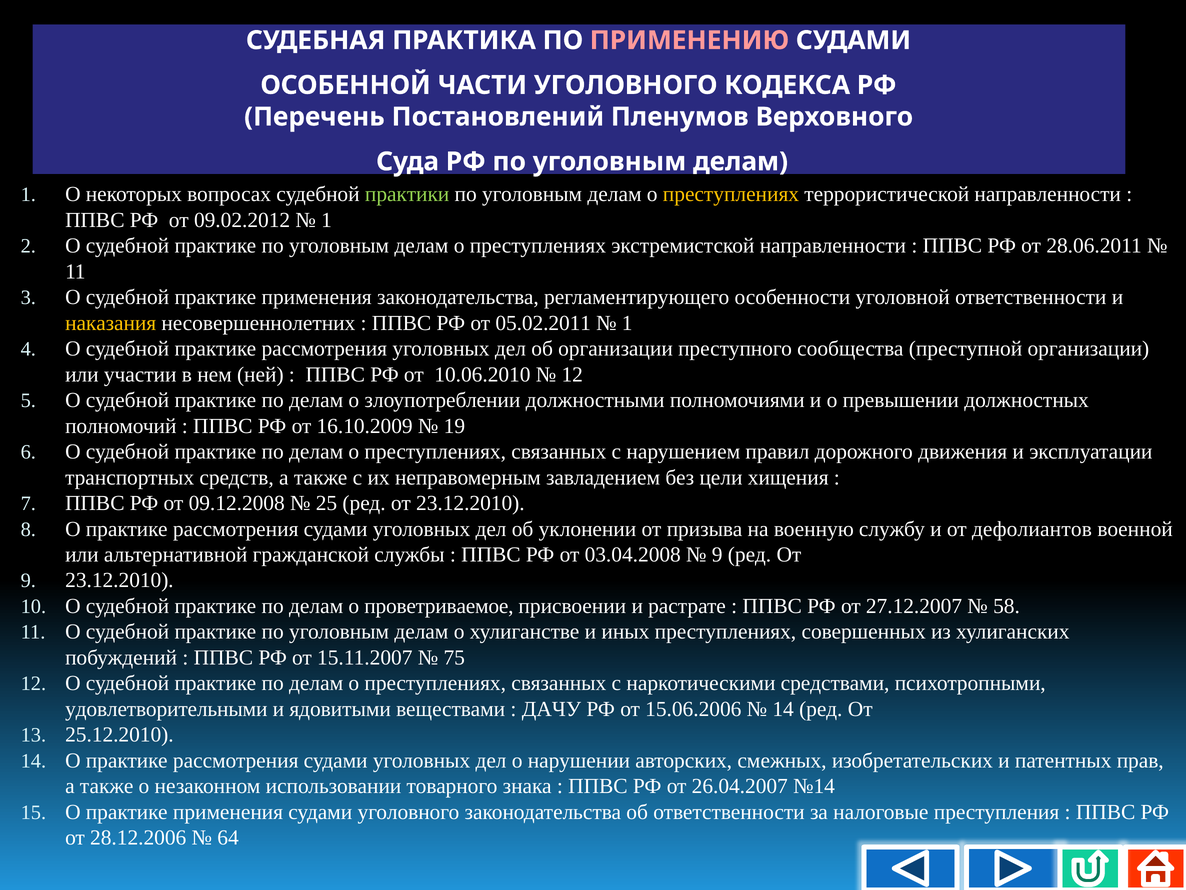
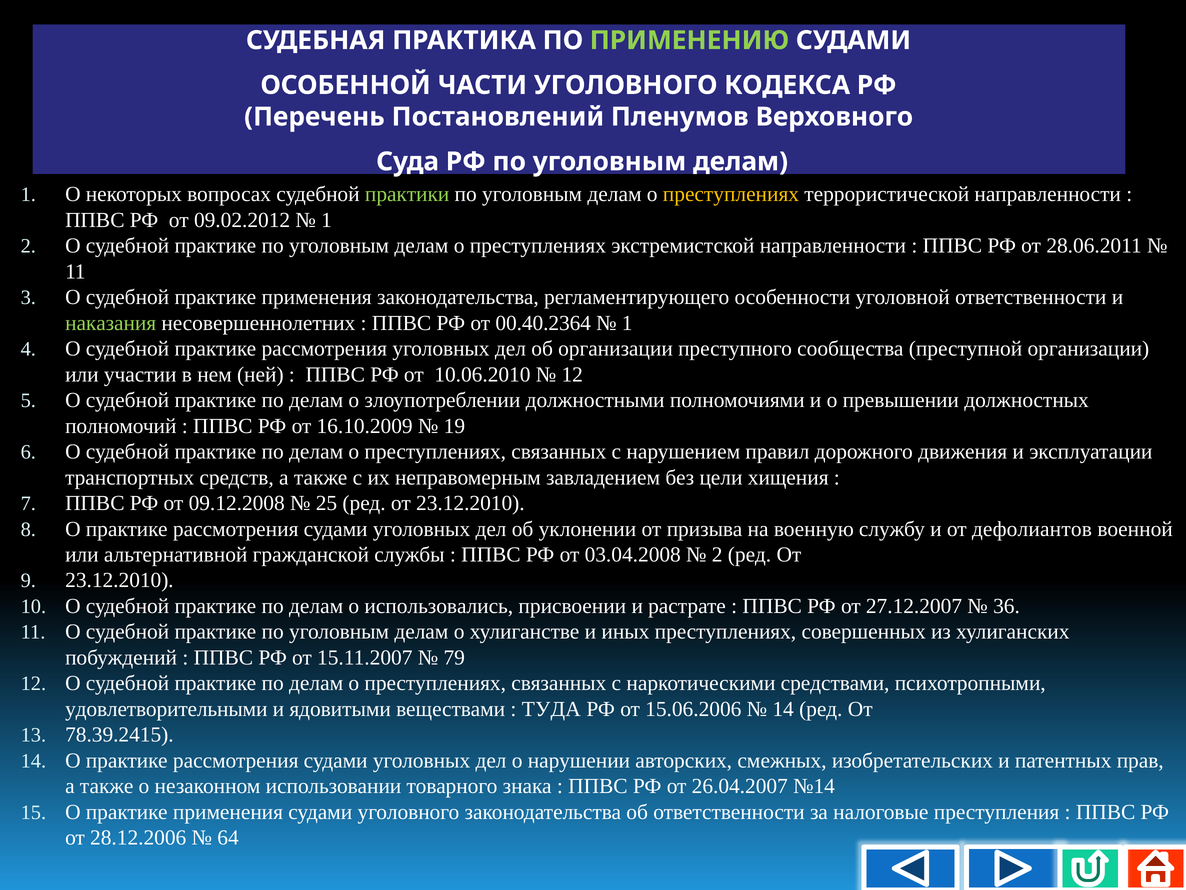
ПРИМЕНЕНИЮ colour: pink -> light green (689, 40)
наказания colour: yellow -> light green (111, 323)
05.02.2011: 05.02.2011 -> 00.40.2364 (543, 323)
9: 9 -> 2 (717, 554)
проветриваемое: проветриваемое -> использовались (439, 606)
58: 58 -> 36 (1006, 606)
75: 75 -> 79 (454, 657)
ДАЧУ: ДАЧУ -> ТУДА (551, 709)
25.12.2010: 25.12.2010 -> 78.39.2415 (119, 734)
